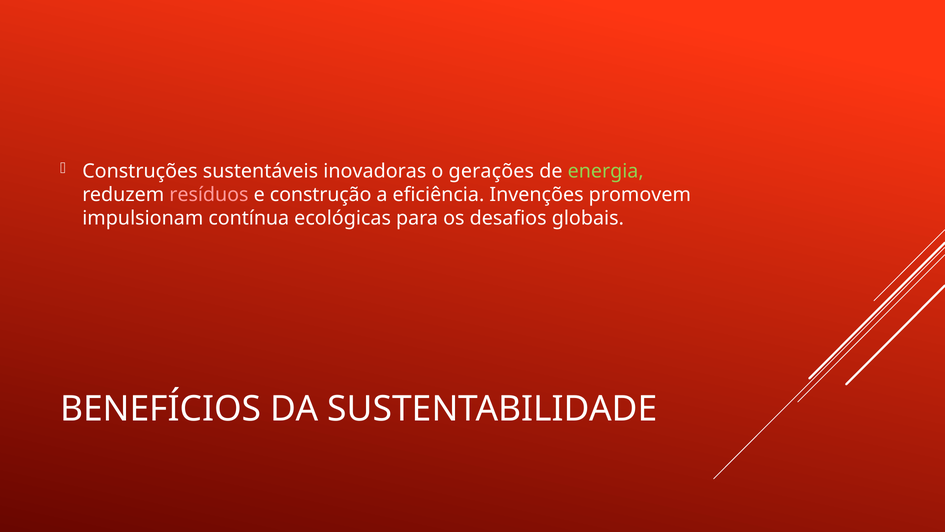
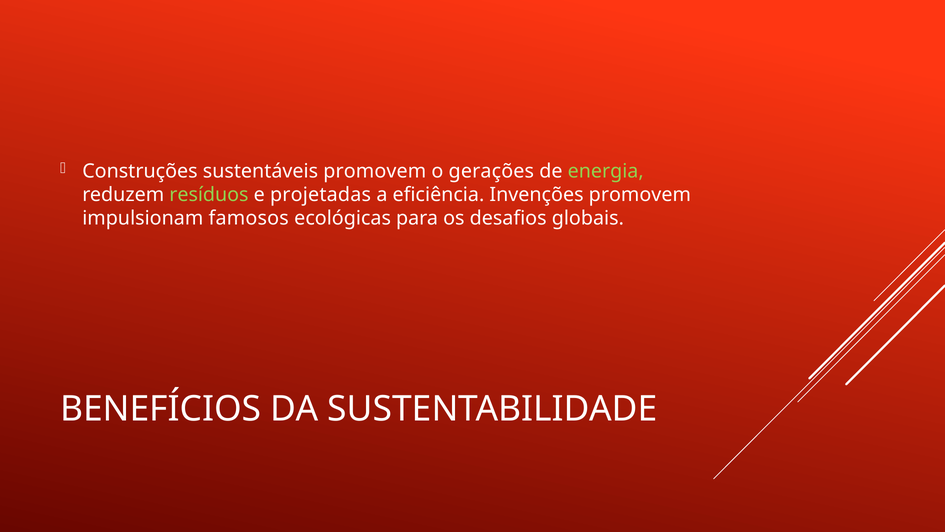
sustentáveis inovadoras: inovadoras -> promovem (375, 171)
resíduos colour: pink -> light green (209, 195)
construção: construção -> projetadas (320, 195)
contínua: contínua -> famosos (249, 218)
